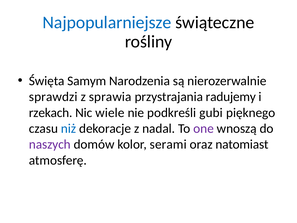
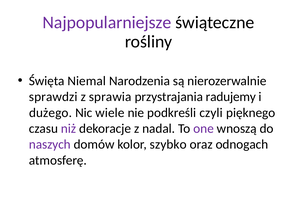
Najpopularniejsze colour: blue -> purple (107, 22)
Samym: Samym -> Niemal (87, 81)
rzekach: rzekach -> dużego (51, 113)
gubi: gubi -> czyli (211, 113)
niż colour: blue -> purple (69, 128)
serami: serami -> szybko (168, 144)
natomiast: natomiast -> odnogach (242, 144)
